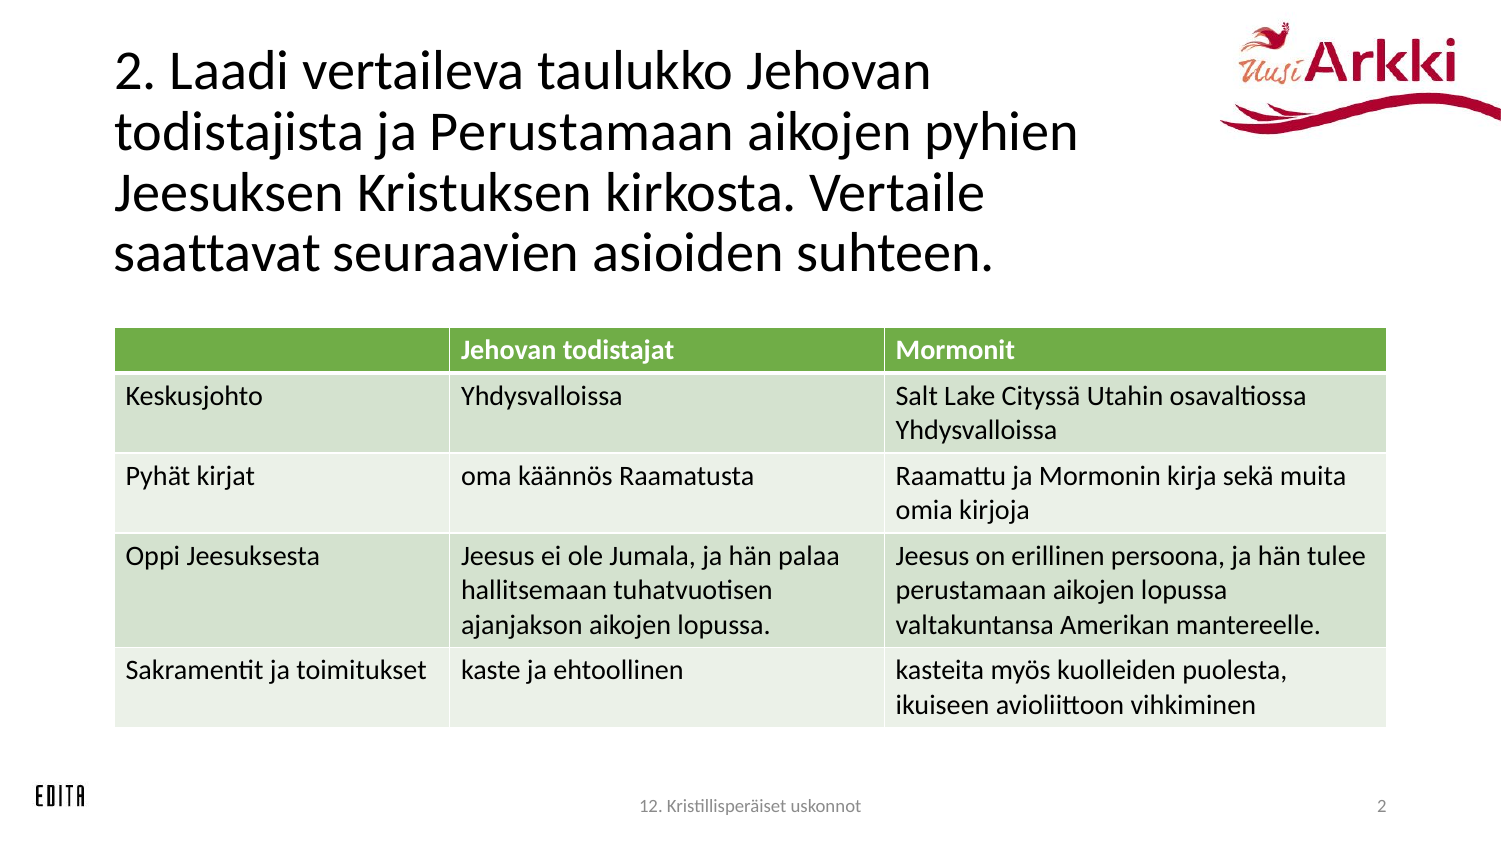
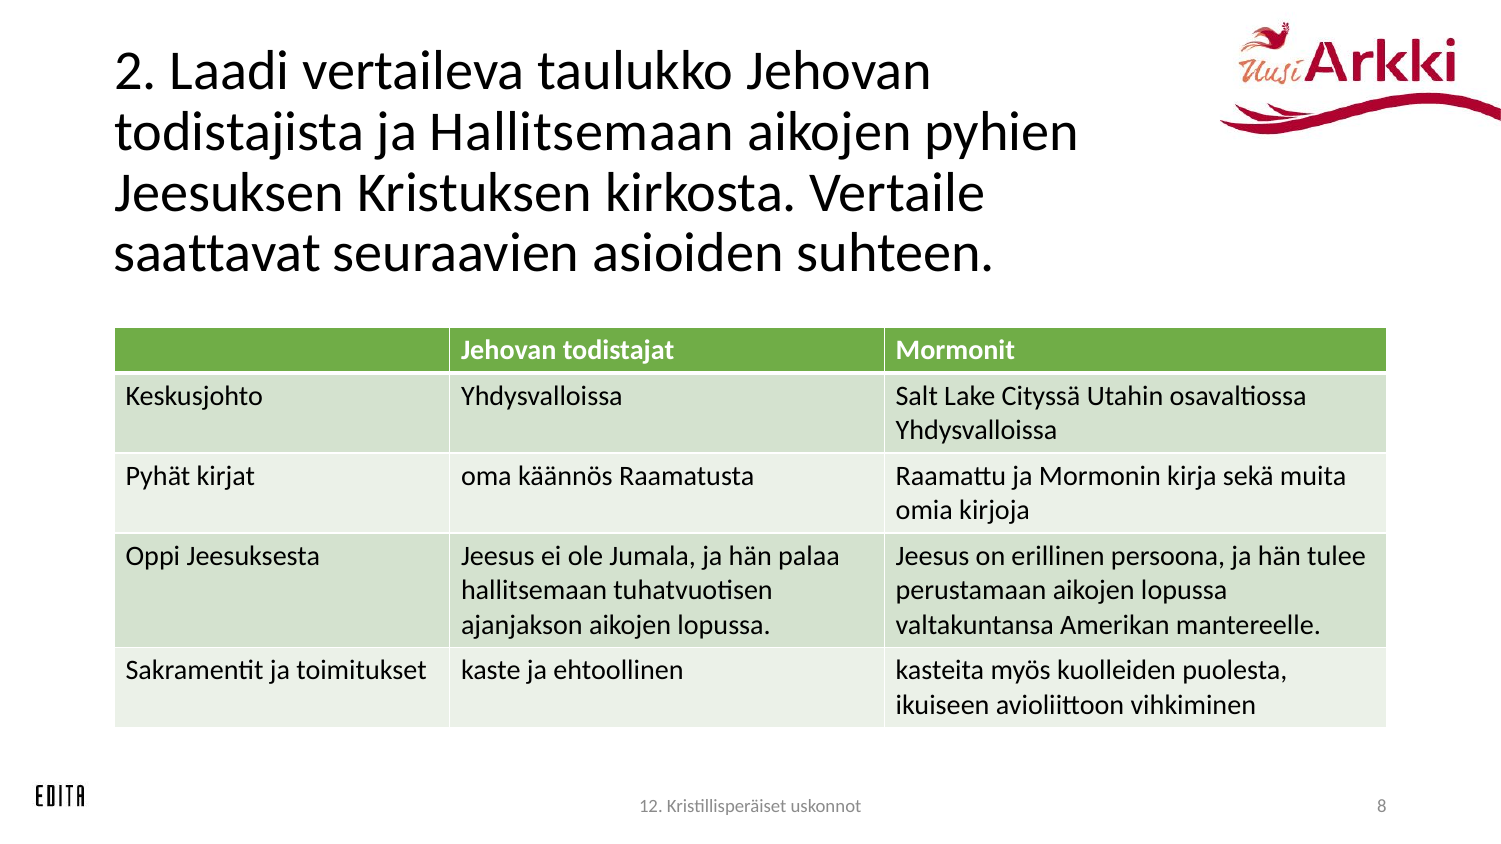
ja Perustamaan: Perustamaan -> Hallitsemaan (582, 132)
uskonnot 2: 2 -> 8 (1382, 806)
